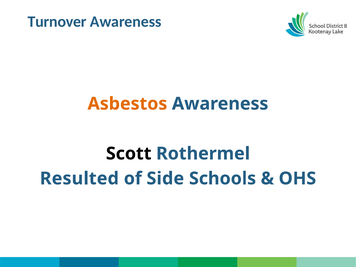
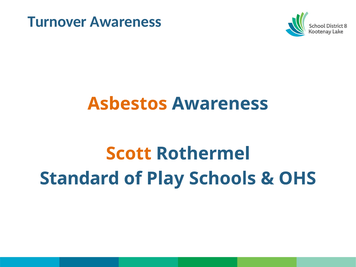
Scott colour: black -> orange (129, 154)
Resulted: Resulted -> Standard (80, 179)
Side: Side -> Play (165, 179)
